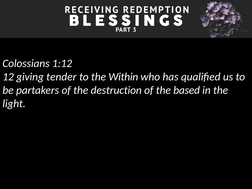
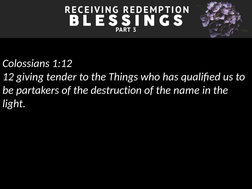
Within: Within -> Things (123, 77)
based: based -> name (186, 90)
